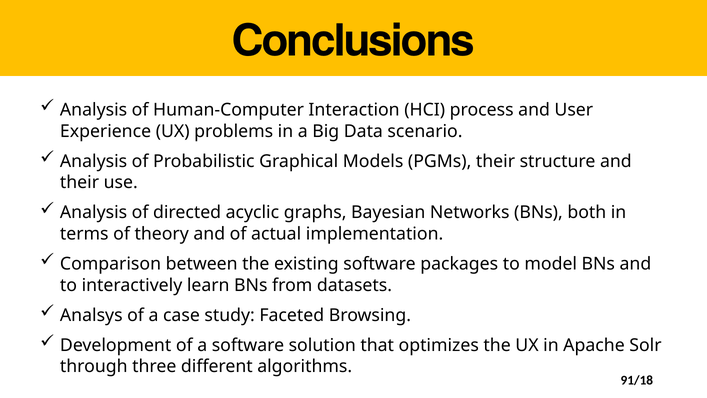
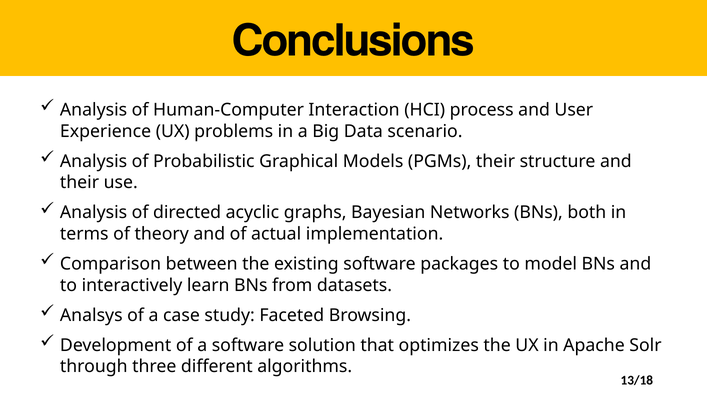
91/18: 91/18 -> 13/18 (637, 380)
